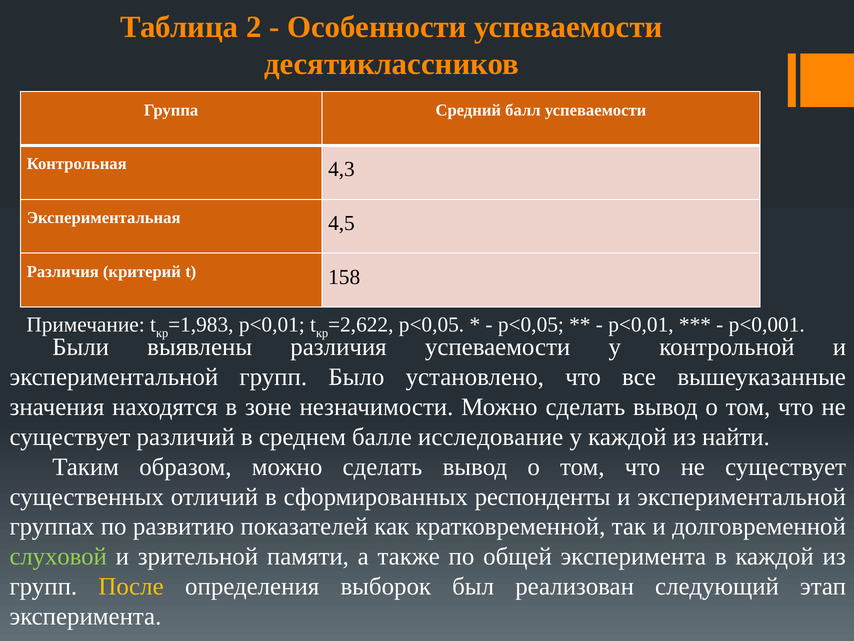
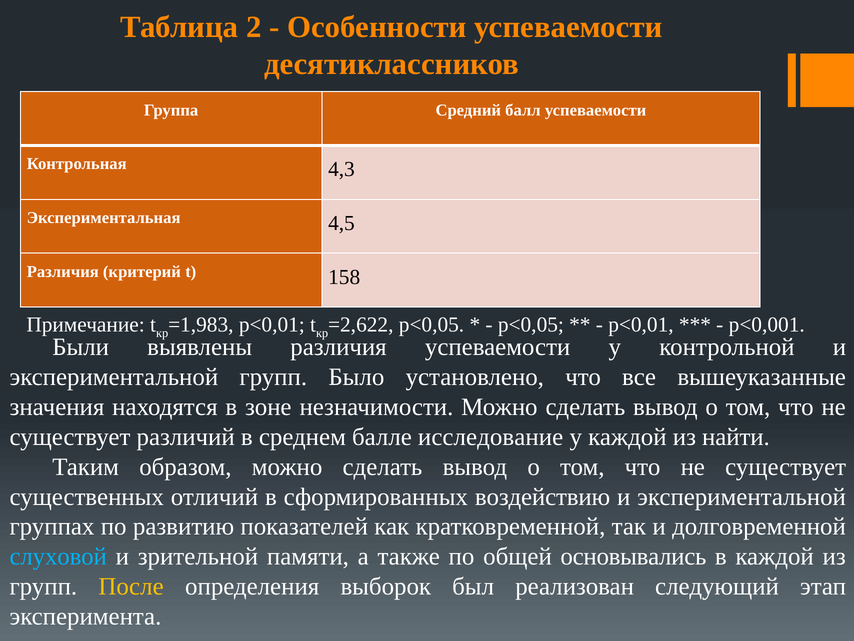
респонденты: респонденты -> воздействию (543, 496)
слуховой colour: light green -> light blue (58, 556)
общей эксперимента: эксперимента -> основывались (633, 556)
